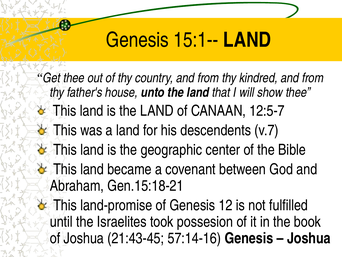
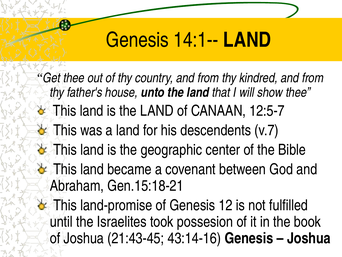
15:1--: 15:1-- -> 14:1-- (196, 40)
57:14-16: 57:14-16 -> 43:14-16 (194, 238)
